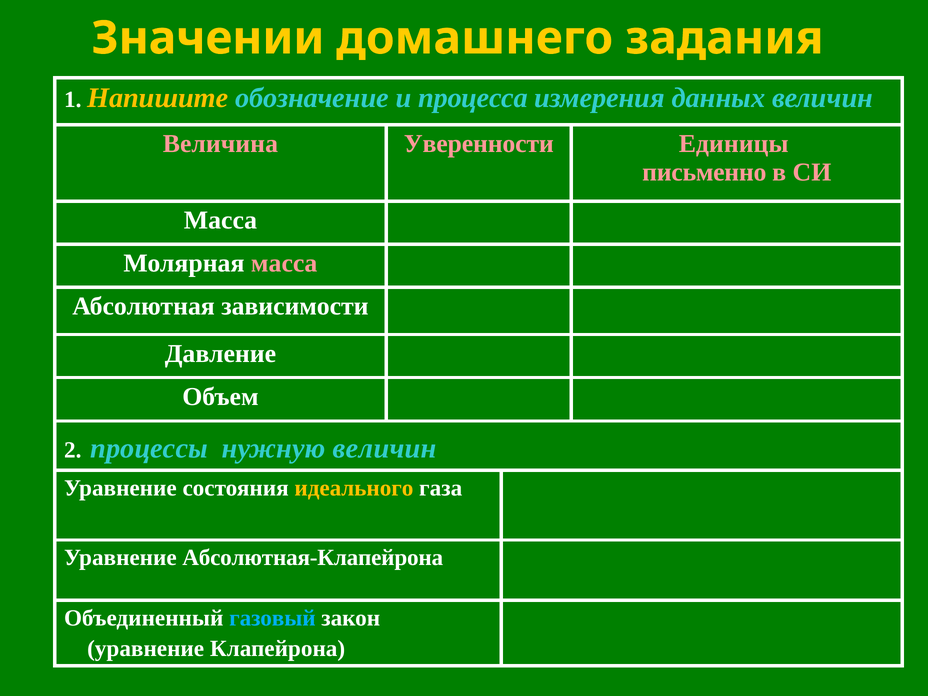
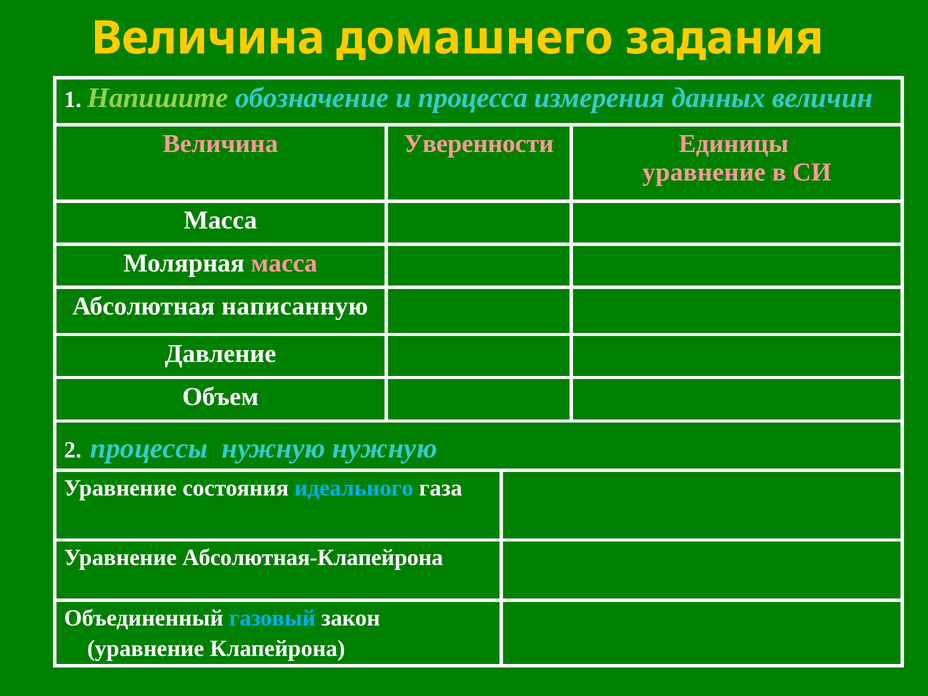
Значении: Значении -> Величина (208, 38)
Напишите colour: yellow -> light green (158, 98)
письменно: письменно -> уравнение (704, 172)
зависимости: зависимости -> написанную (295, 306)
нужную величин: величин -> нужную (385, 448)
идеального colour: yellow -> light blue (354, 488)
